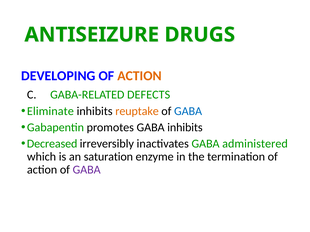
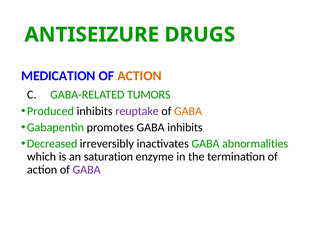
DEVELOPING: DEVELOPING -> MEDICATION (58, 76)
DEFECTS: DEFECTS -> TUMORS (149, 95)
Eliminate: Eliminate -> Produced (50, 111)
reuptake colour: orange -> purple (137, 111)
GABA colour: blue -> orange (188, 111)
administered: administered -> abnormalities (255, 144)
